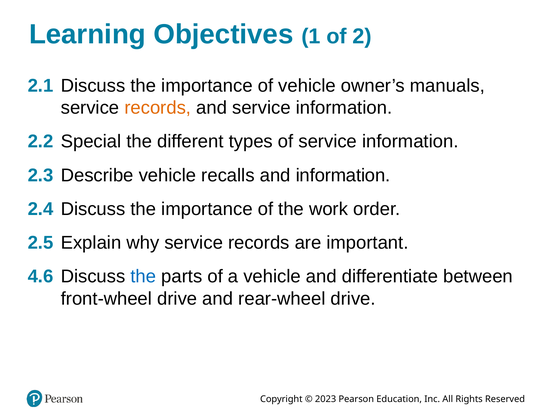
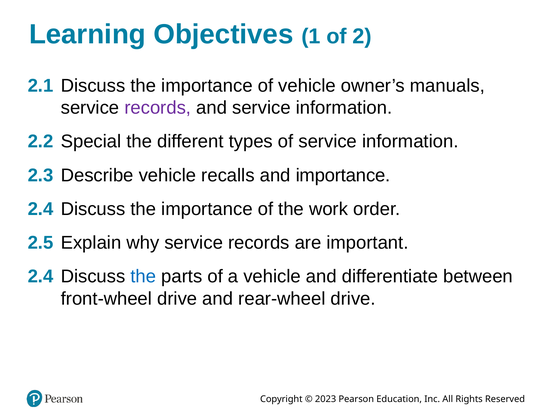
records colour: orange -> purple (158, 108)
and information: information -> importance (343, 175)
4.6: 4.6 -> 2.4 (41, 276)
